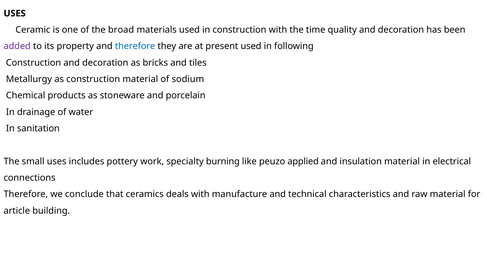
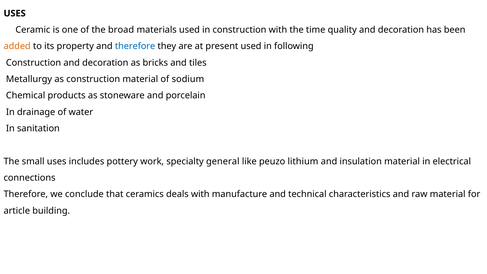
added colour: purple -> orange (17, 46)
burning: burning -> general (223, 161)
applied: applied -> lithium (303, 161)
